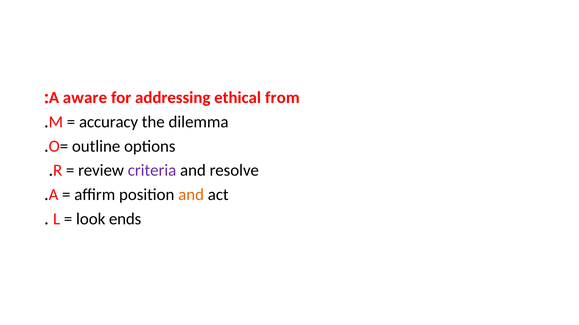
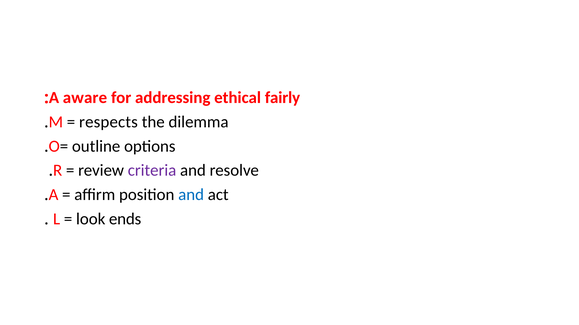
from: from -> fairly (282, 98)
accuracy: accuracy -> respects (108, 122)
and colour: orange -> blue (191, 195)
